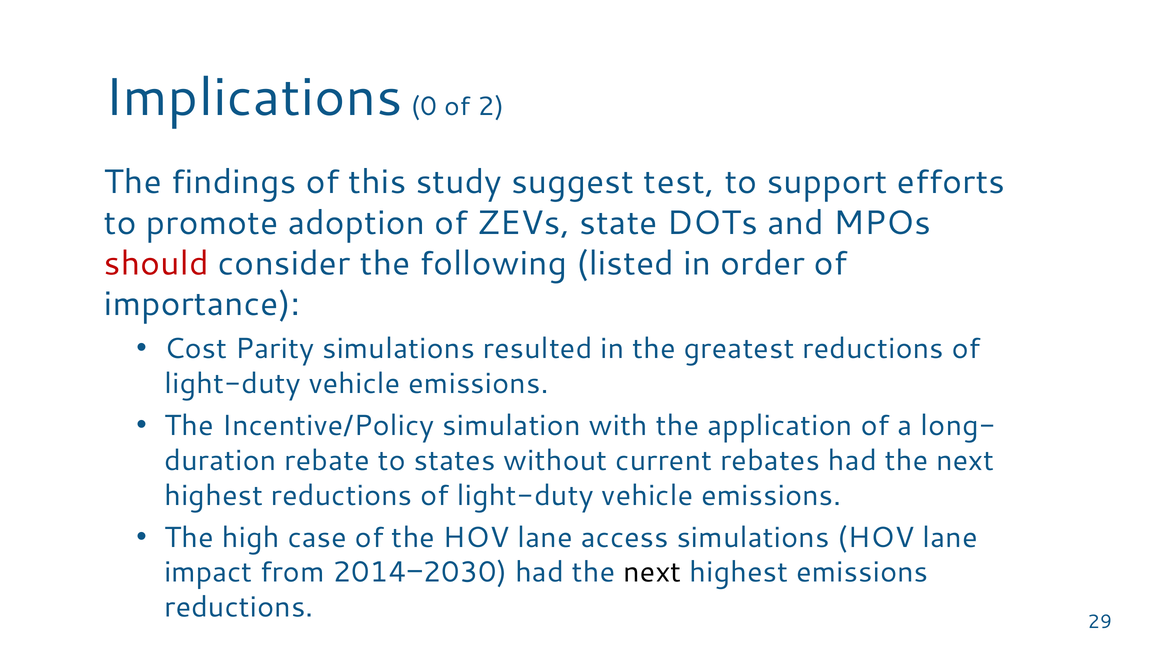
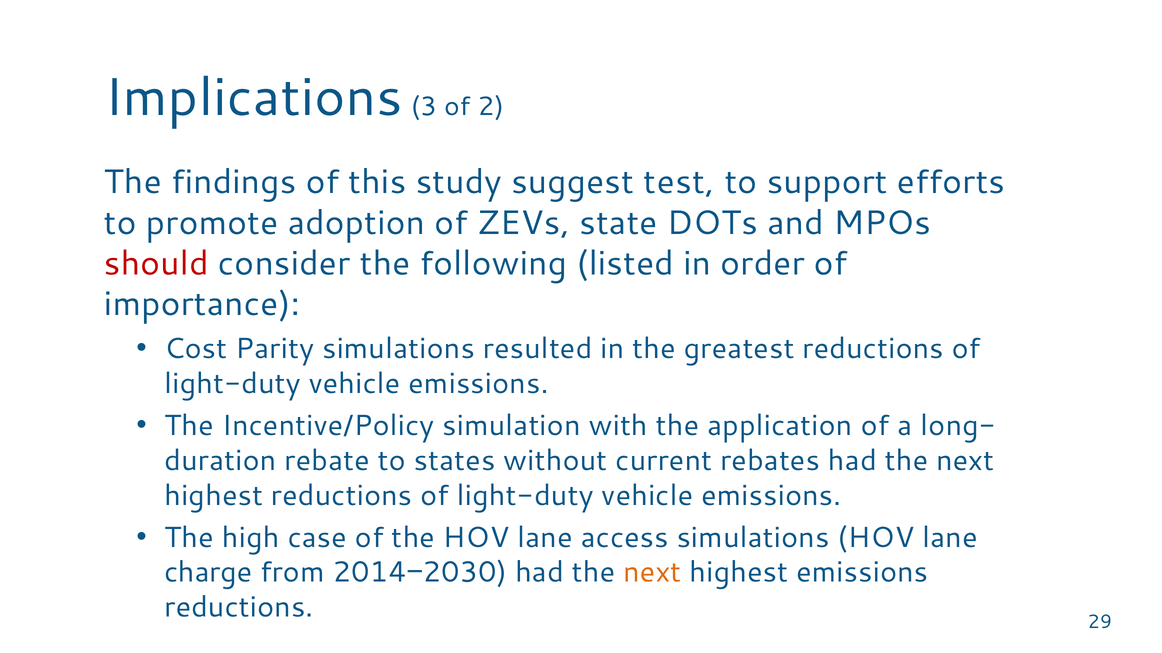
0: 0 -> 3 (424, 106)
impact: impact -> charge (208, 573)
next colour: black -> orange (652, 573)
